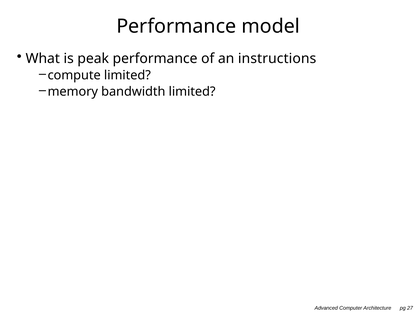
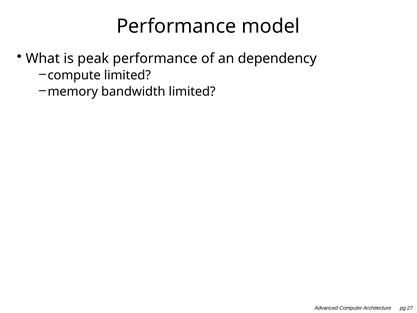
instructions: instructions -> dependency (277, 58)
